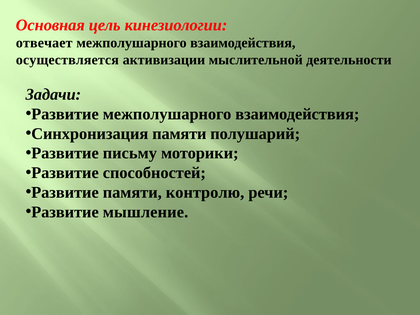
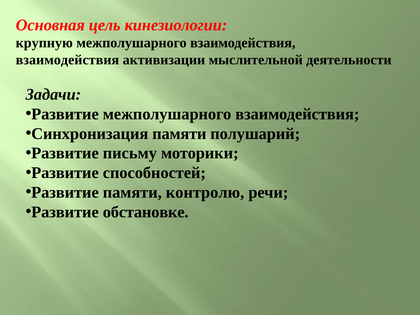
отвечает: отвечает -> крупную (44, 43)
осуществляется: осуществляется -> взаимодействия (67, 60)
мышление: мышление -> обстановке (146, 212)
